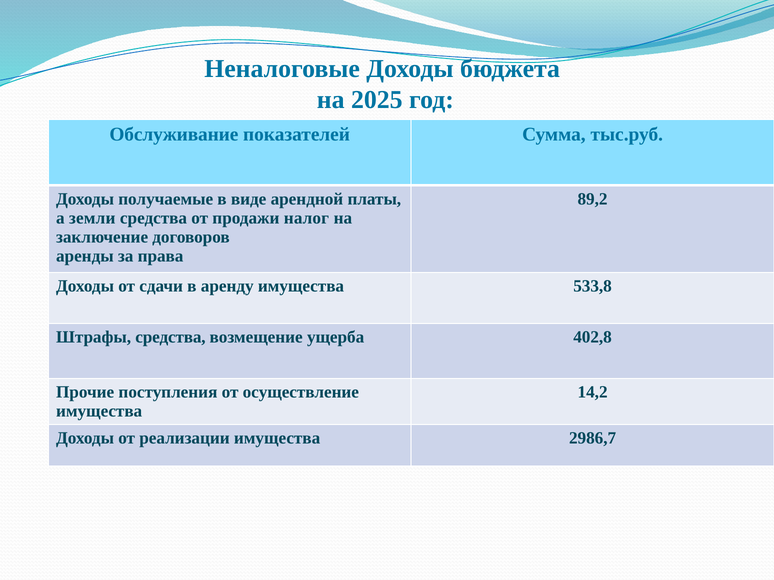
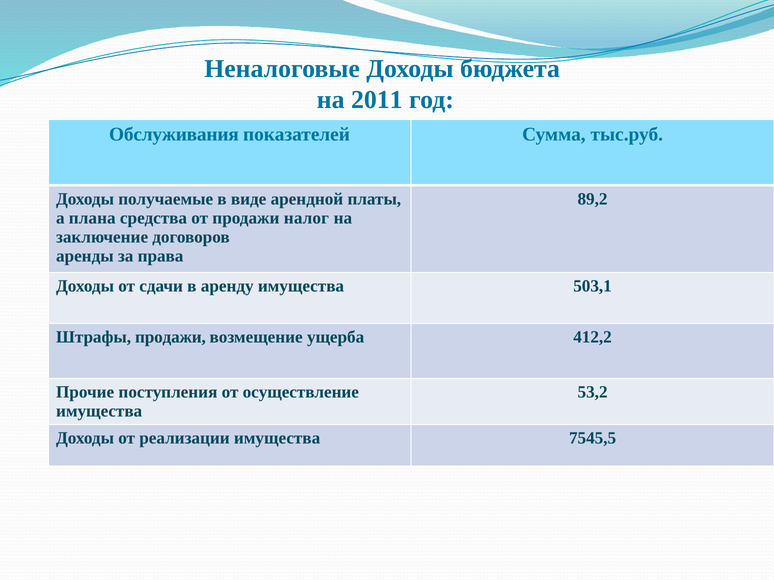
2025: 2025 -> 2011 (377, 100)
Обслуживание: Обслуживание -> Обслуживания (174, 134)
земли: земли -> плана (92, 218)
533,8: 533,8 -> 503,1 (593, 286)
Штрафы средства: средства -> продажи (170, 337)
402,8: 402,8 -> 412,2 (593, 337)
14,2: 14,2 -> 53,2 (593, 393)
2986,7: 2986,7 -> 7545,5 (593, 438)
